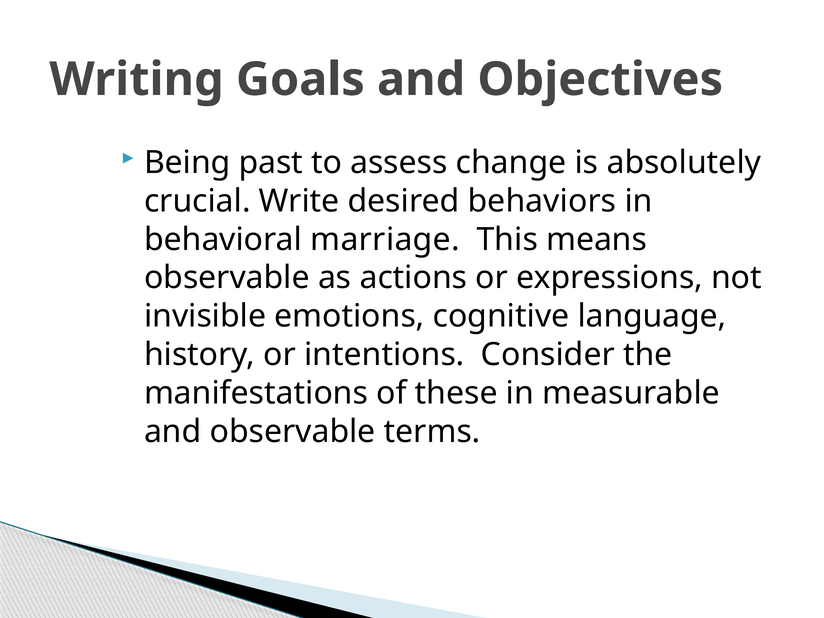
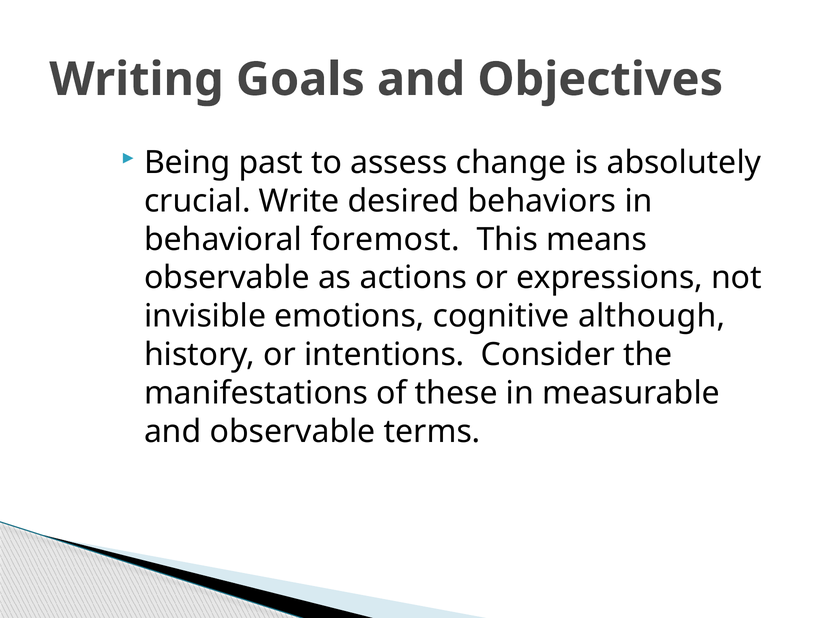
marriage: marriage -> foremost (385, 240)
language: language -> although (652, 316)
